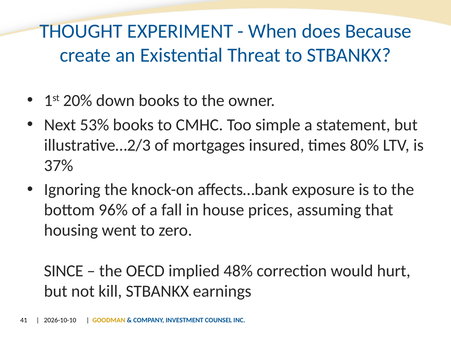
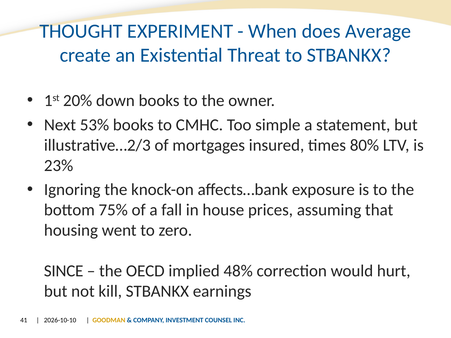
Because: Because -> Average (378, 31)
37%: 37% -> 23% (59, 166)
96%: 96% -> 75% (113, 210)
